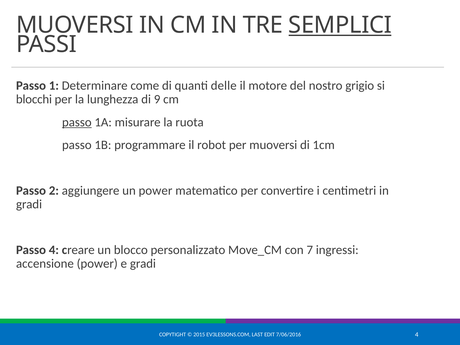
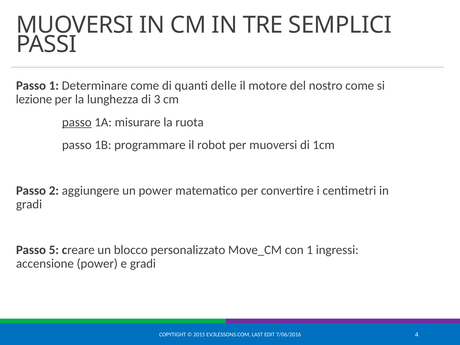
SEMPLICI underline: present -> none (340, 25)
nostro grigio: grigio -> come (360, 86)
blocchi: blocchi -> lezione (34, 99)
9: 9 -> 3 (157, 99)
Passo 4: 4 -> 5 (54, 250)
con 7: 7 -> 1 (310, 250)
